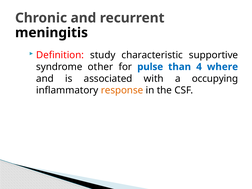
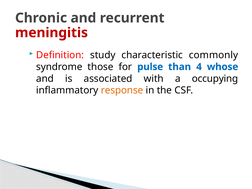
meningitis colour: black -> red (52, 33)
supportive: supportive -> commonly (214, 55)
other: other -> those (101, 67)
where: where -> whose (223, 67)
